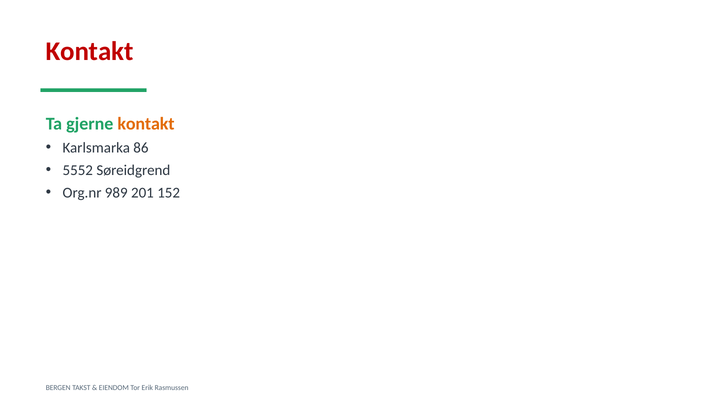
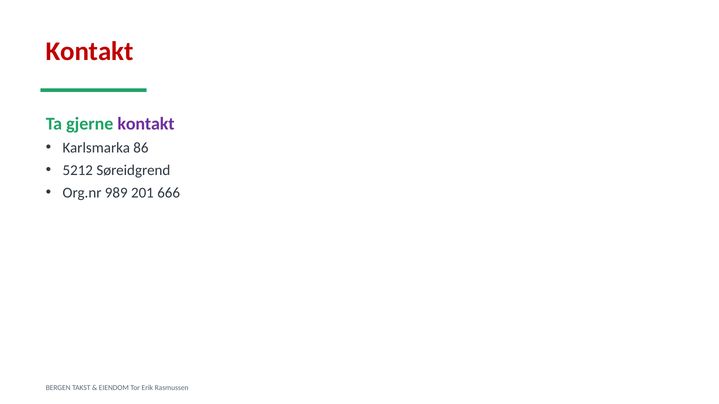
kontakt colour: orange -> purple (146, 124)
5552: 5552 -> 5212 (78, 170)
152: 152 -> 666 (169, 193)
